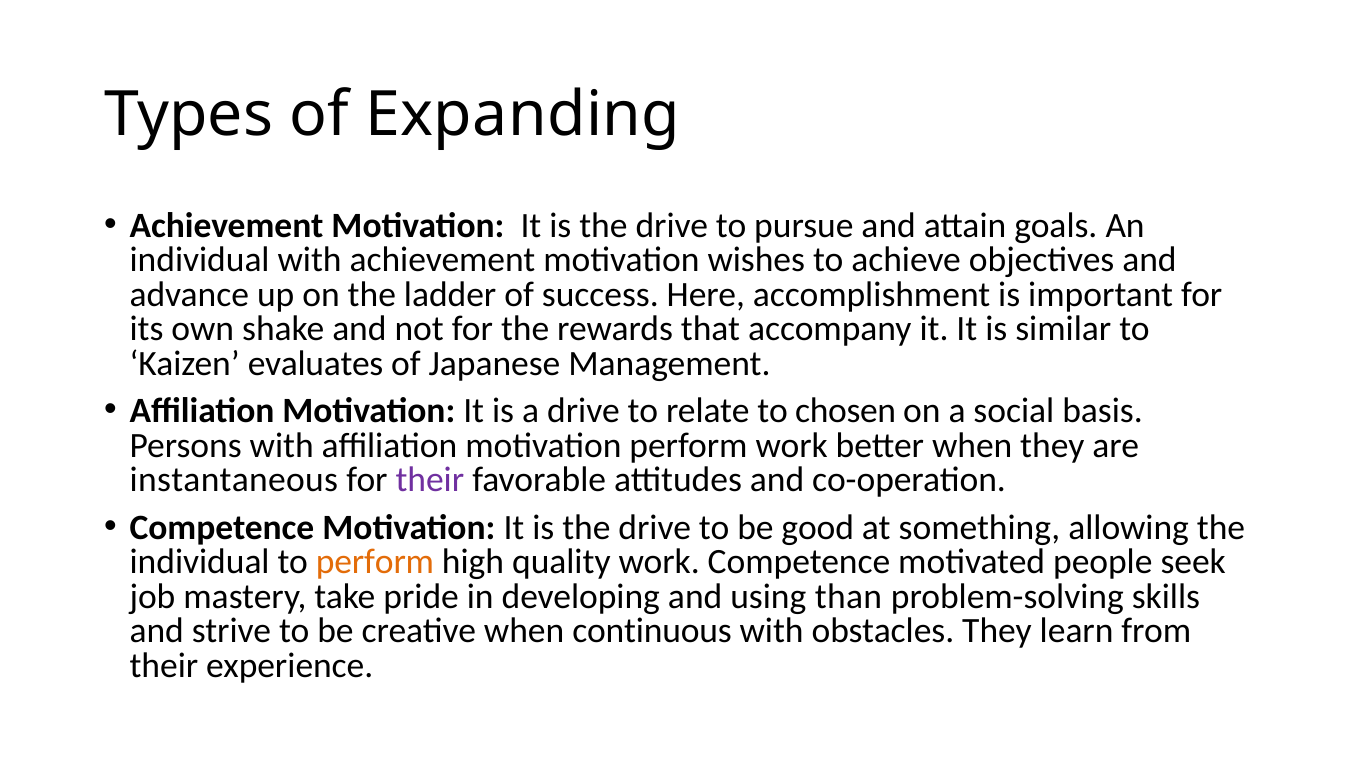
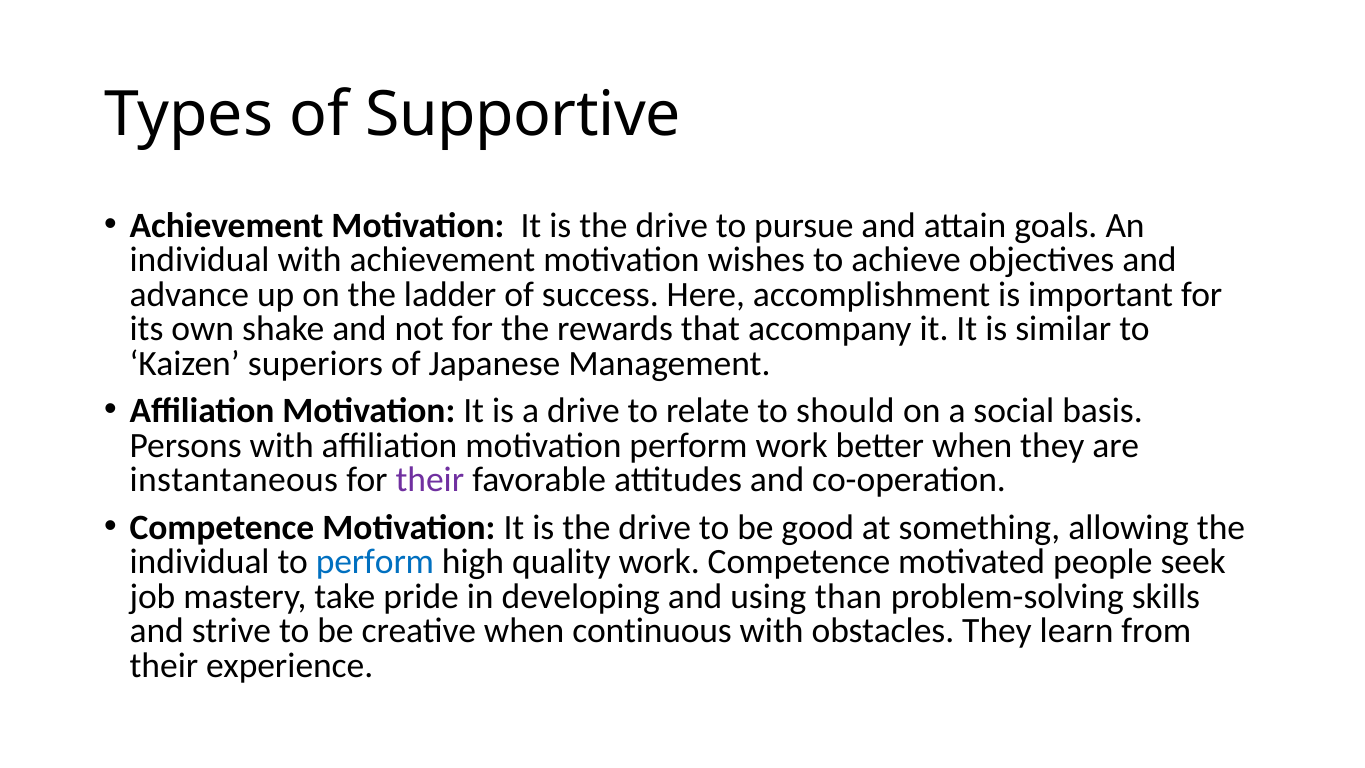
Expanding: Expanding -> Supportive (523, 115)
evaluates: evaluates -> superiors (315, 364)
chosen: chosen -> should (845, 411)
perform colour: orange -> blue (375, 562)
